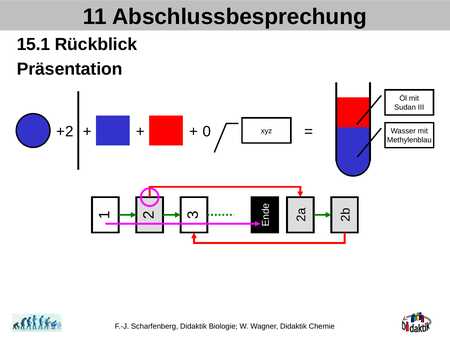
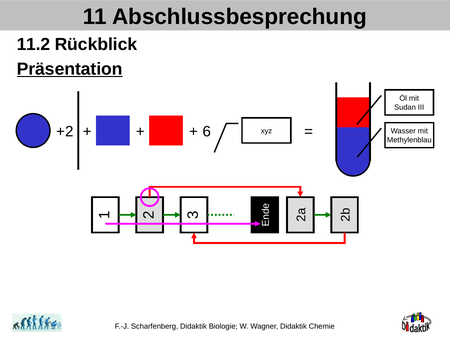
15.1: 15.1 -> 11.2 (33, 45)
Präsentation underline: none -> present (70, 69)
0: 0 -> 6 (207, 132)
